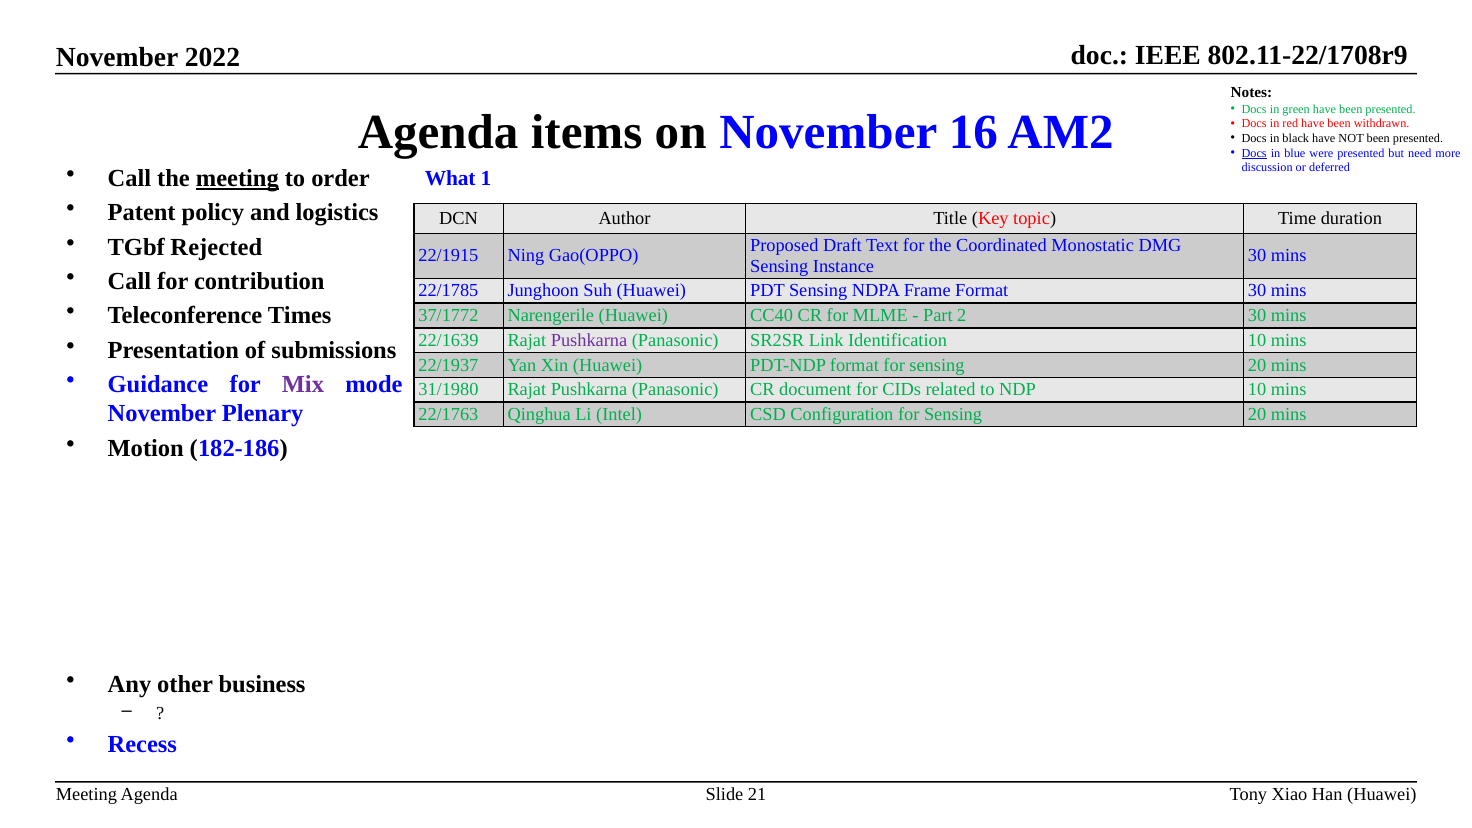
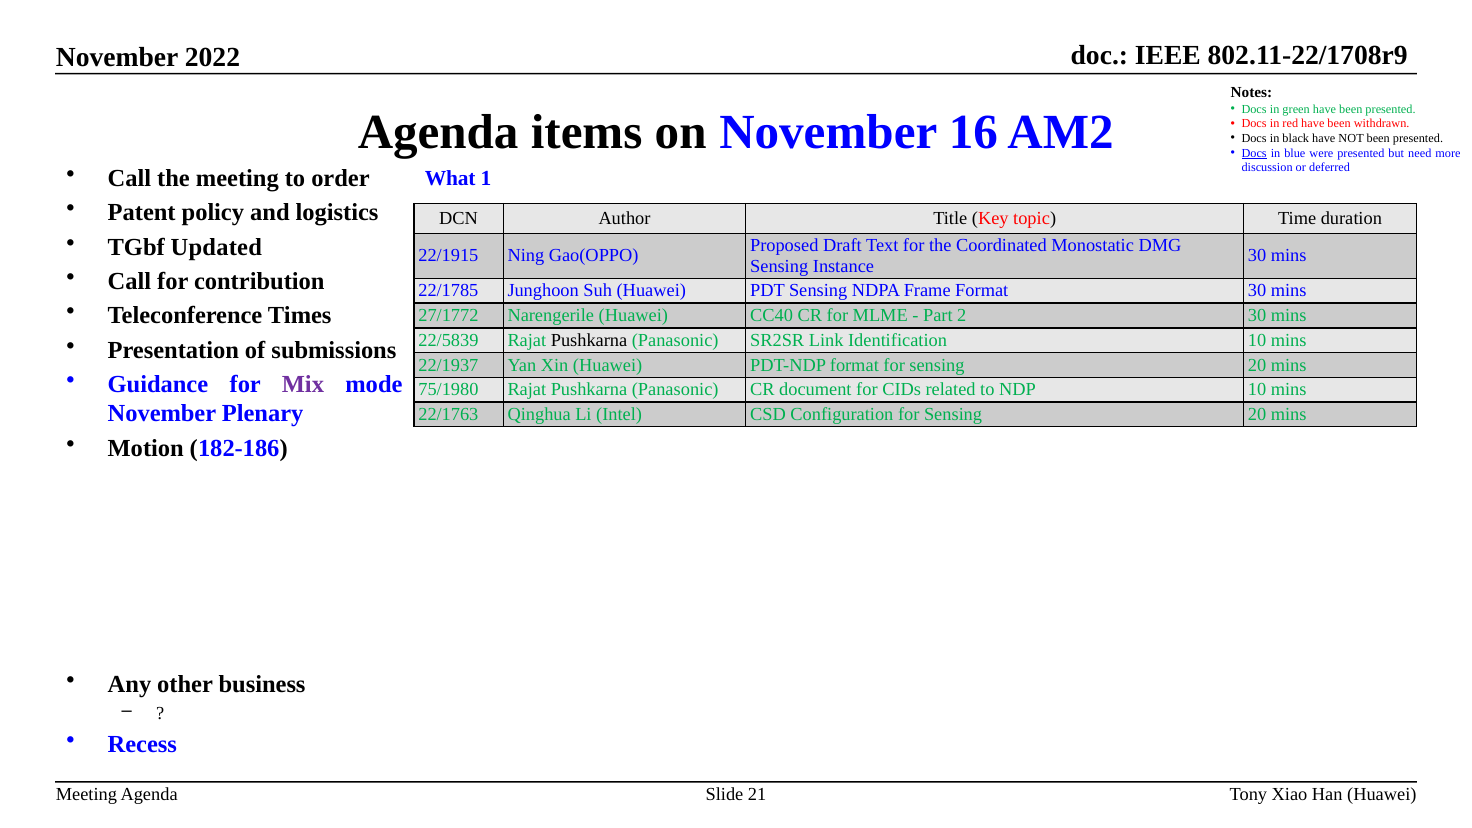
meeting underline: present -> none (237, 178)
Rejected: Rejected -> Updated (216, 247)
37/1772: 37/1772 -> 27/1772 (448, 316)
22/1639: 22/1639 -> 22/5839 (448, 340)
Pushkarna colour: purple -> black (589, 340)
31/1980: 31/1980 -> 75/1980 (448, 390)
